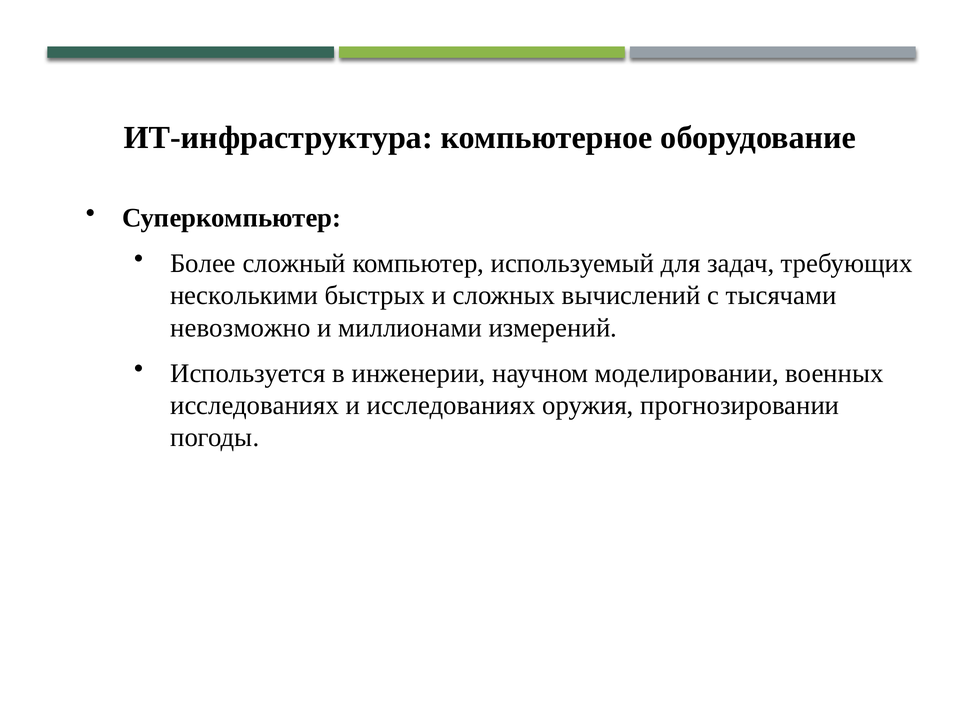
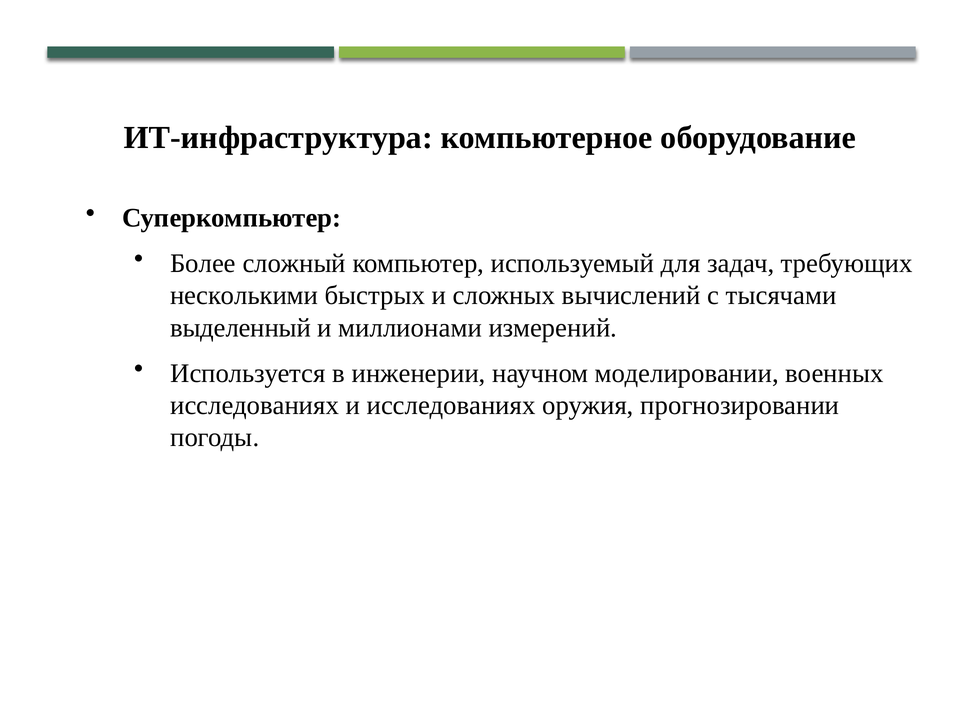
невозможно: невозможно -> выделенный (241, 328)
